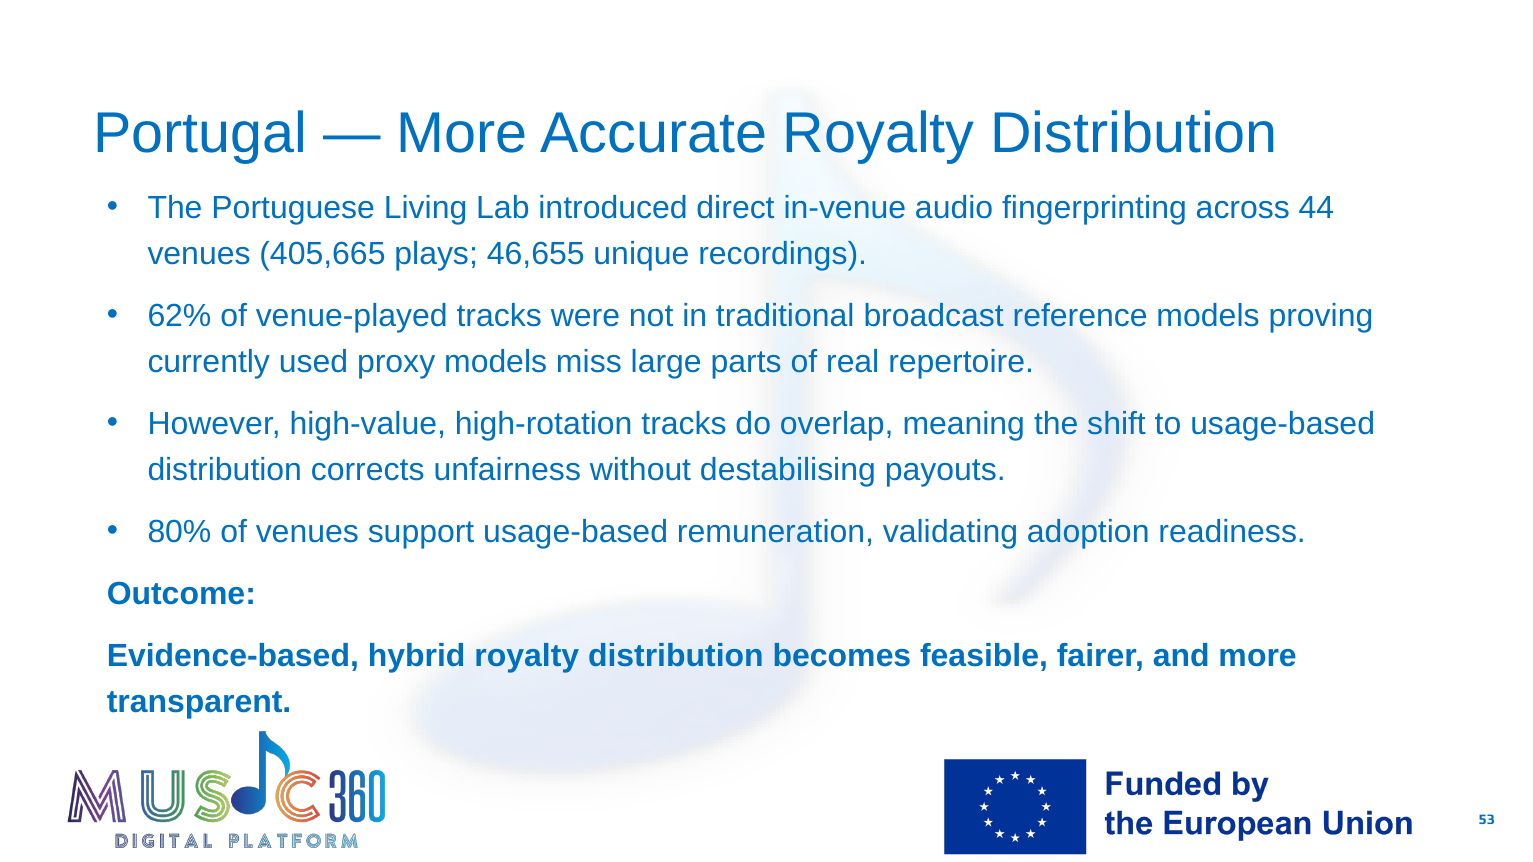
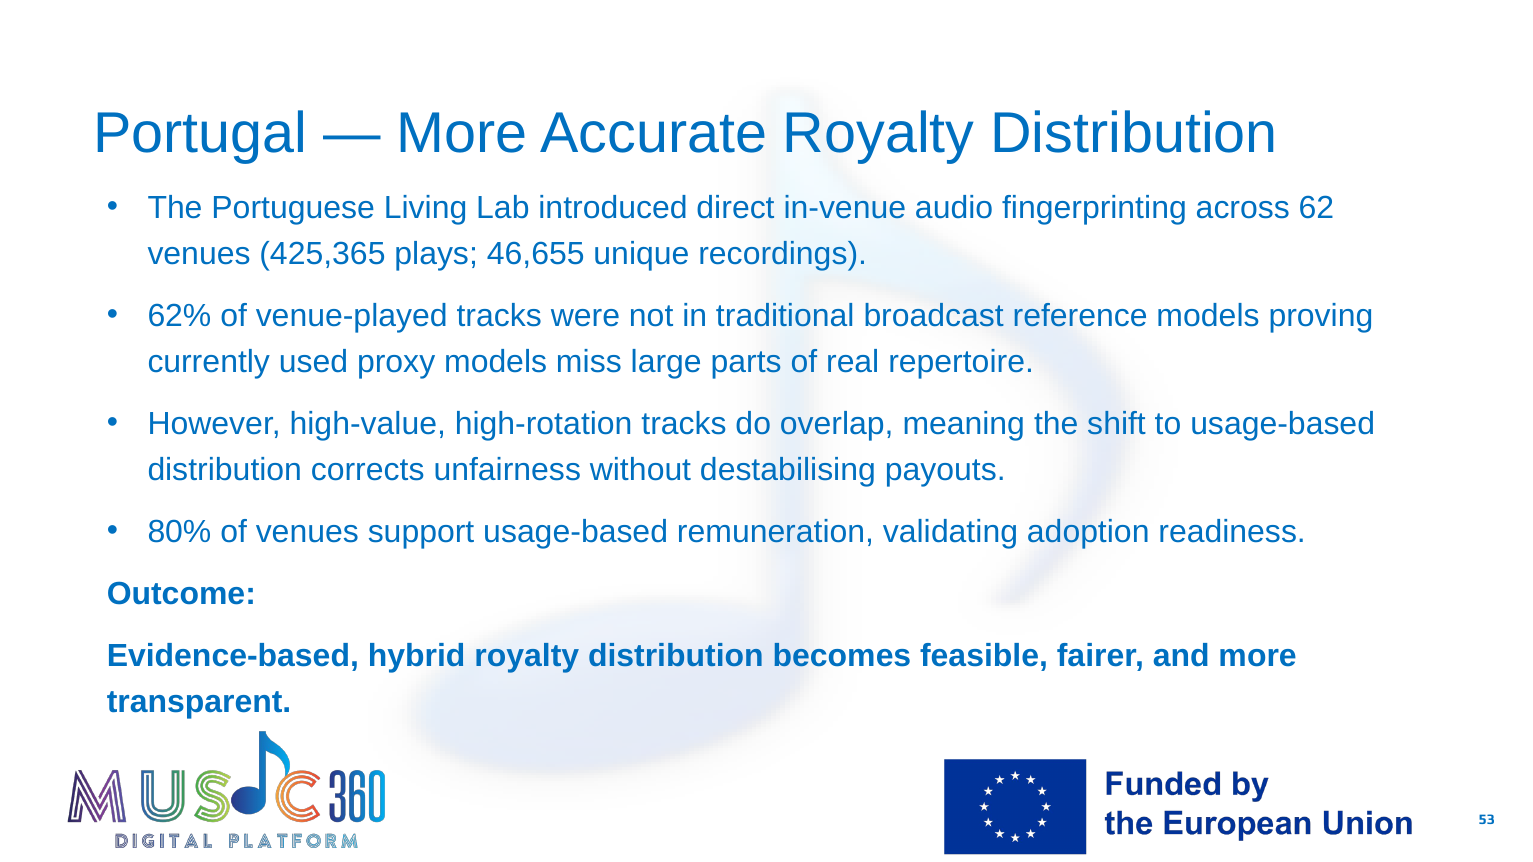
44: 44 -> 62 (1316, 208)
405,665: 405,665 -> 425,365 (322, 254)
